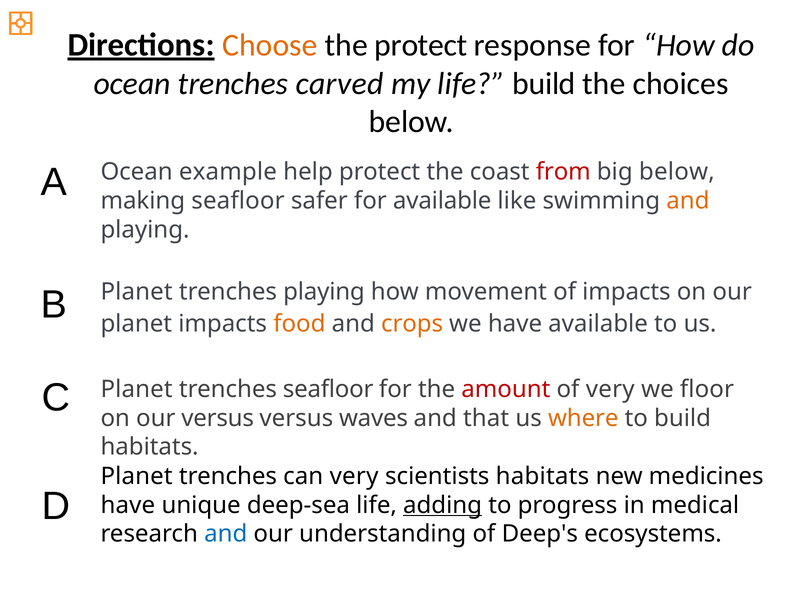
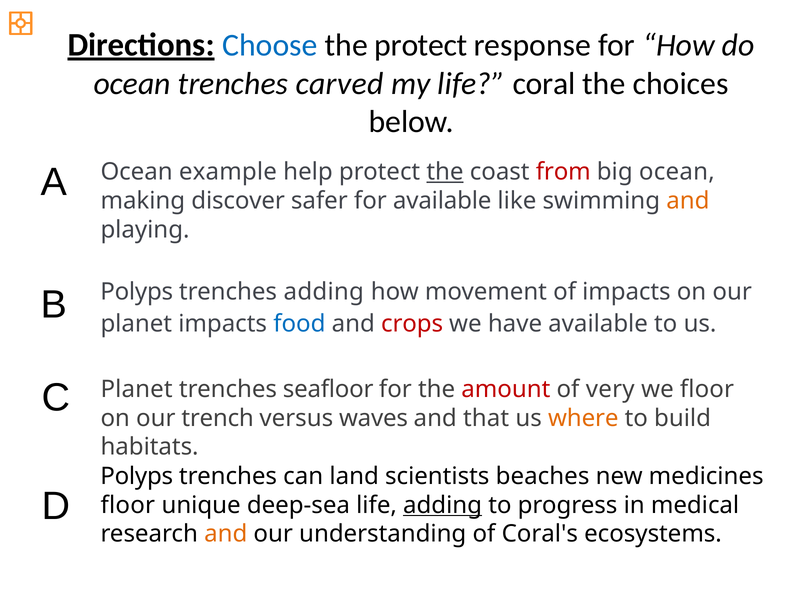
Choose colour: orange -> blue (270, 45)
life build: build -> coral (544, 84)
the underline: none -> present (445, 172)
big below: below -> ocean (677, 172)
making seafloor: seafloor -> discover (238, 201)
Planet: Planet -> Polyps (137, 292)
trenches playing: playing -> adding (324, 292)
food colour: orange -> blue (299, 323)
crops colour: orange -> red (412, 323)
our versus: versus -> trench (218, 418)
Planet: Planet -> Polyps (137, 476)
can very: very -> land (354, 476)
scientists habitats: habitats -> beaches (543, 476)
have: have -> floor (128, 505)
and colour: blue -> orange (226, 534)
Deep's: Deep's -> Coral's (540, 534)
